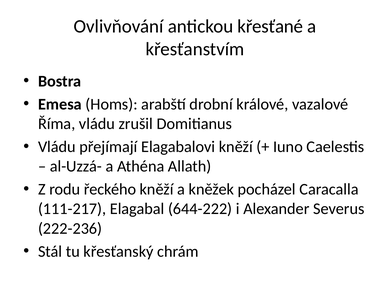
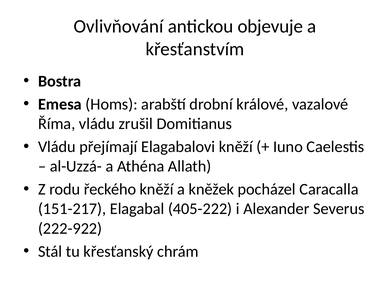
křesťané: křesťané -> objevuje (270, 26)
111-217: 111-217 -> 151-217 (72, 208)
644-222: 644-222 -> 405-222 (200, 208)
222-236: 222-236 -> 222-922 (70, 228)
